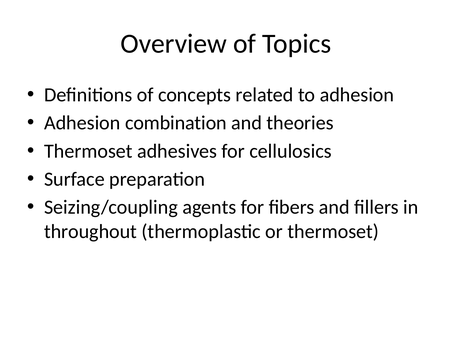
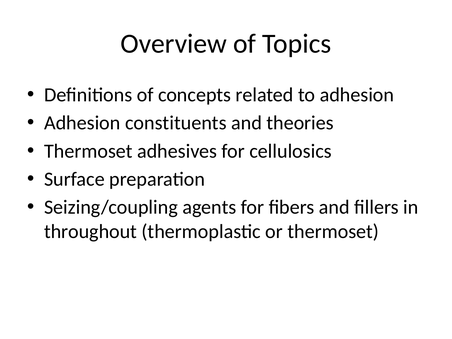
combination: combination -> constituents (176, 123)
